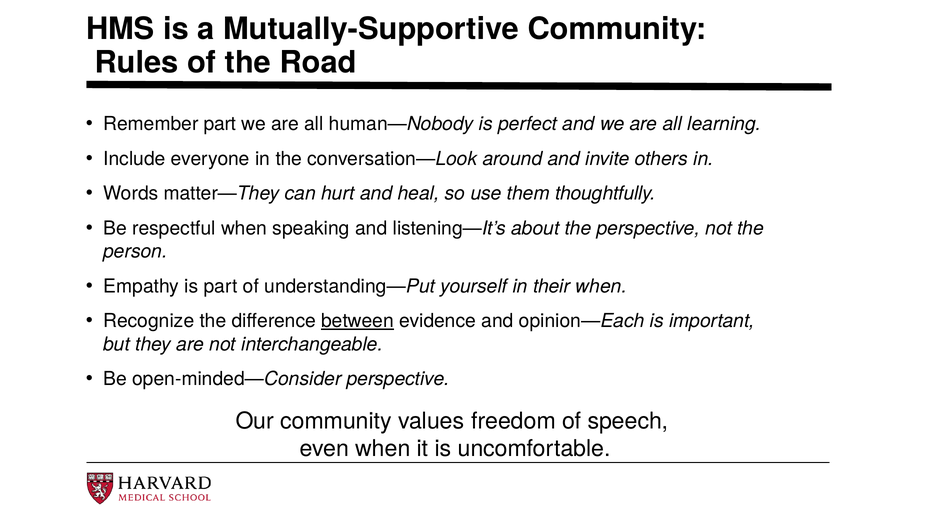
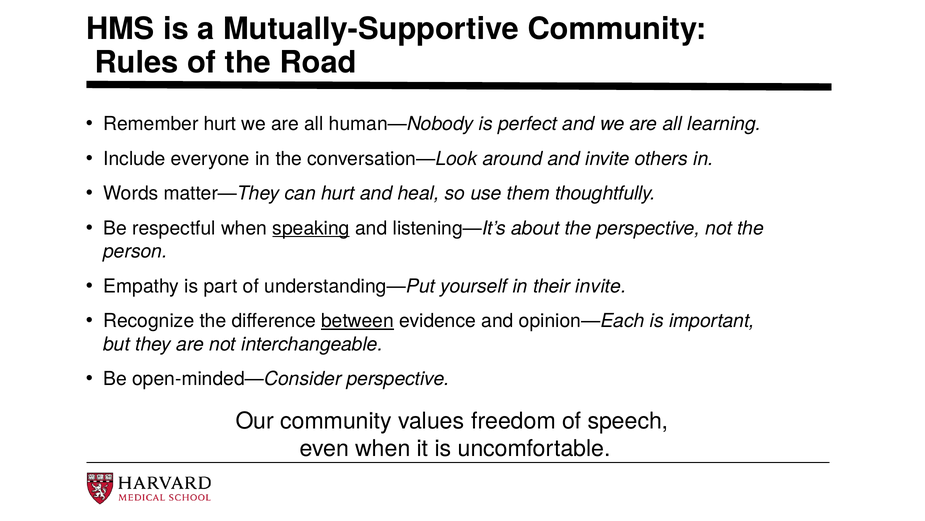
Remember part: part -> hurt (220, 124)
speaking underline: none -> present (311, 228)
their when: when -> invite (601, 286)
